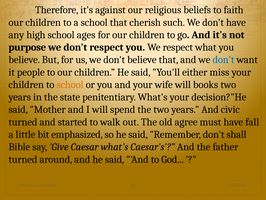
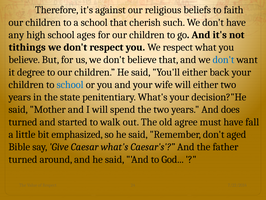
purpose: purpose -> tithings (27, 47)
people: people -> degree (31, 72)
miss: miss -> back (219, 72)
school colour: orange -> blue (70, 84)
will books: books -> either (206, 84)
civic: civic -> does (230, 109)
shall: shall -> aged (236, 134)
